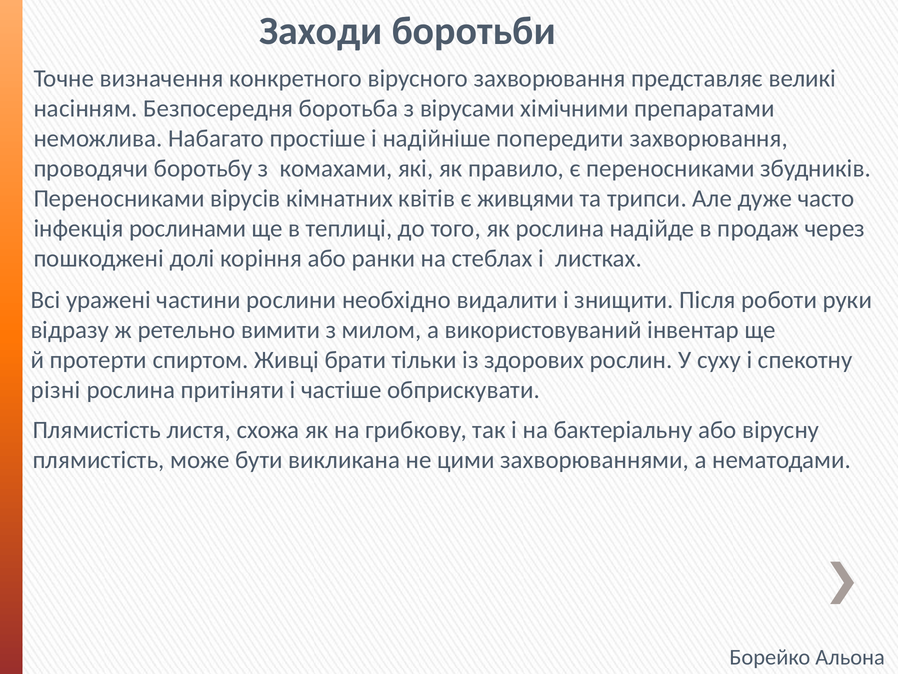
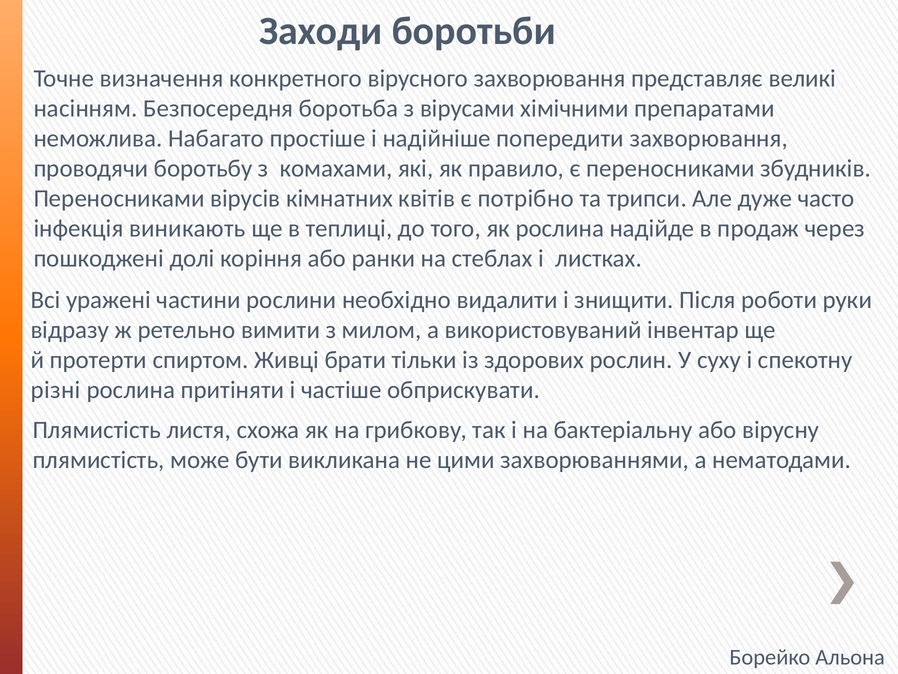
живцями: живцями -> потрібно (526, 198)
рослинами: рослинами -> виникають (187, 228)
